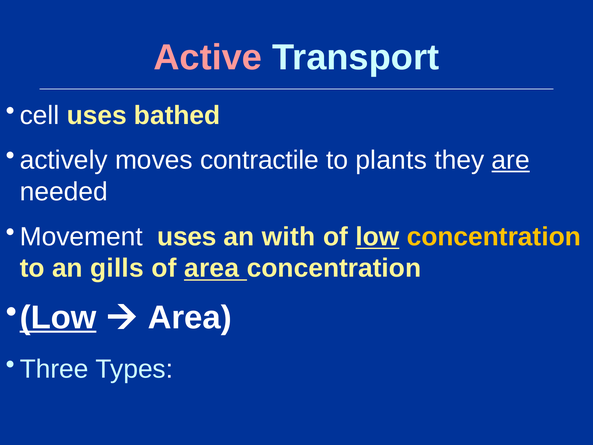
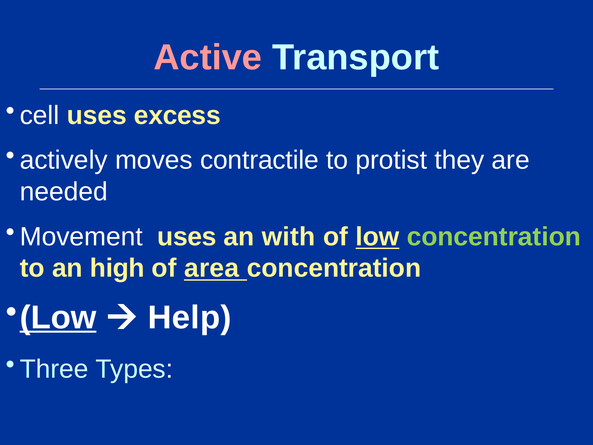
bathed: bathed -> excess (177, 115)
plants: plants -> protist (391, 160)
are underline: present -> none (511, 160)
concentration colour: yellow -> light green (494, 237)
gills: gills -> high (117, 268)
Area: Area -> Help (190, 317)
